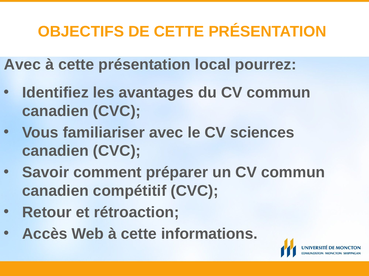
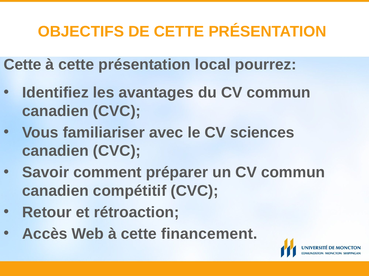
Avec: Avec -> Cette (23, 65)
informations: informations -> financement (209, 234)
